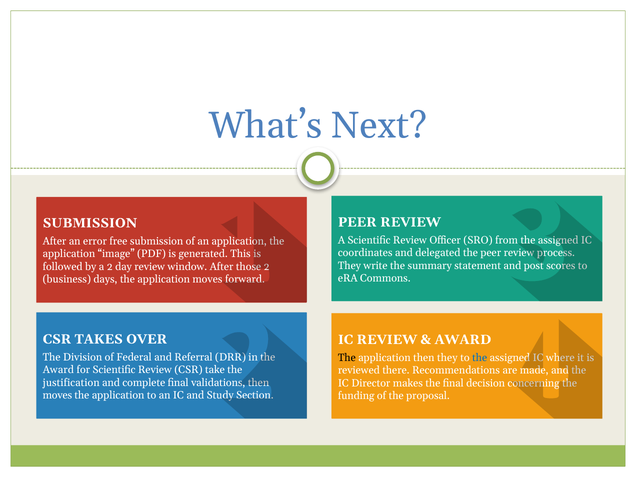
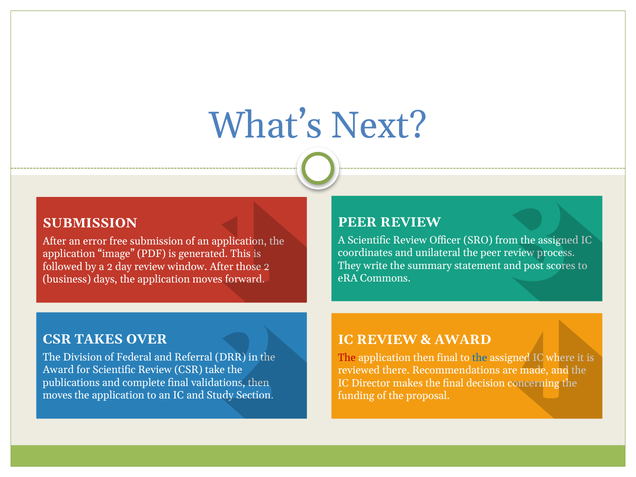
delegated: delegated -> unilateral (438, 253)
The colour: black -> red (347, 358)
then they: they -> final (447, 358)
justification: justification -> publications (71, 383)
